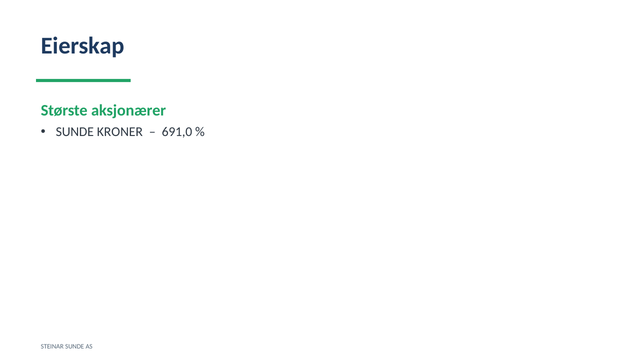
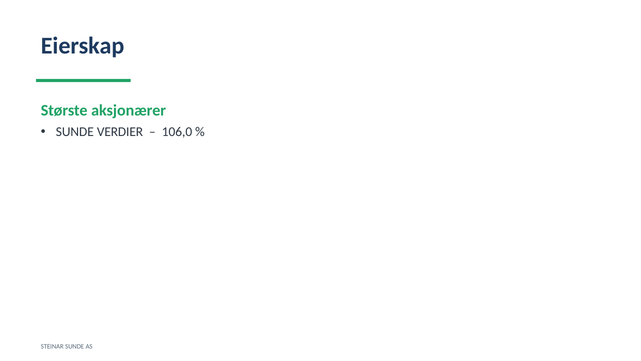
KRONER: KRONER -> VERDIER (120, 132)
691,0: 691,0 -> 106,0 (177, 132)
